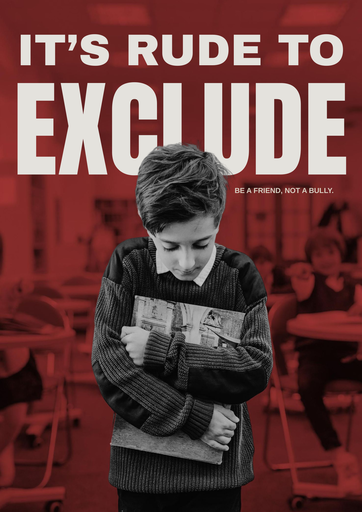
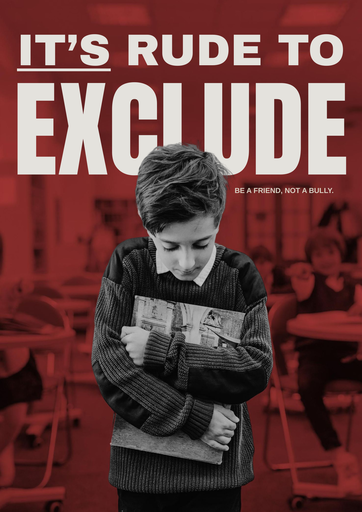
IT’S underline: none -> present (64, 51)
